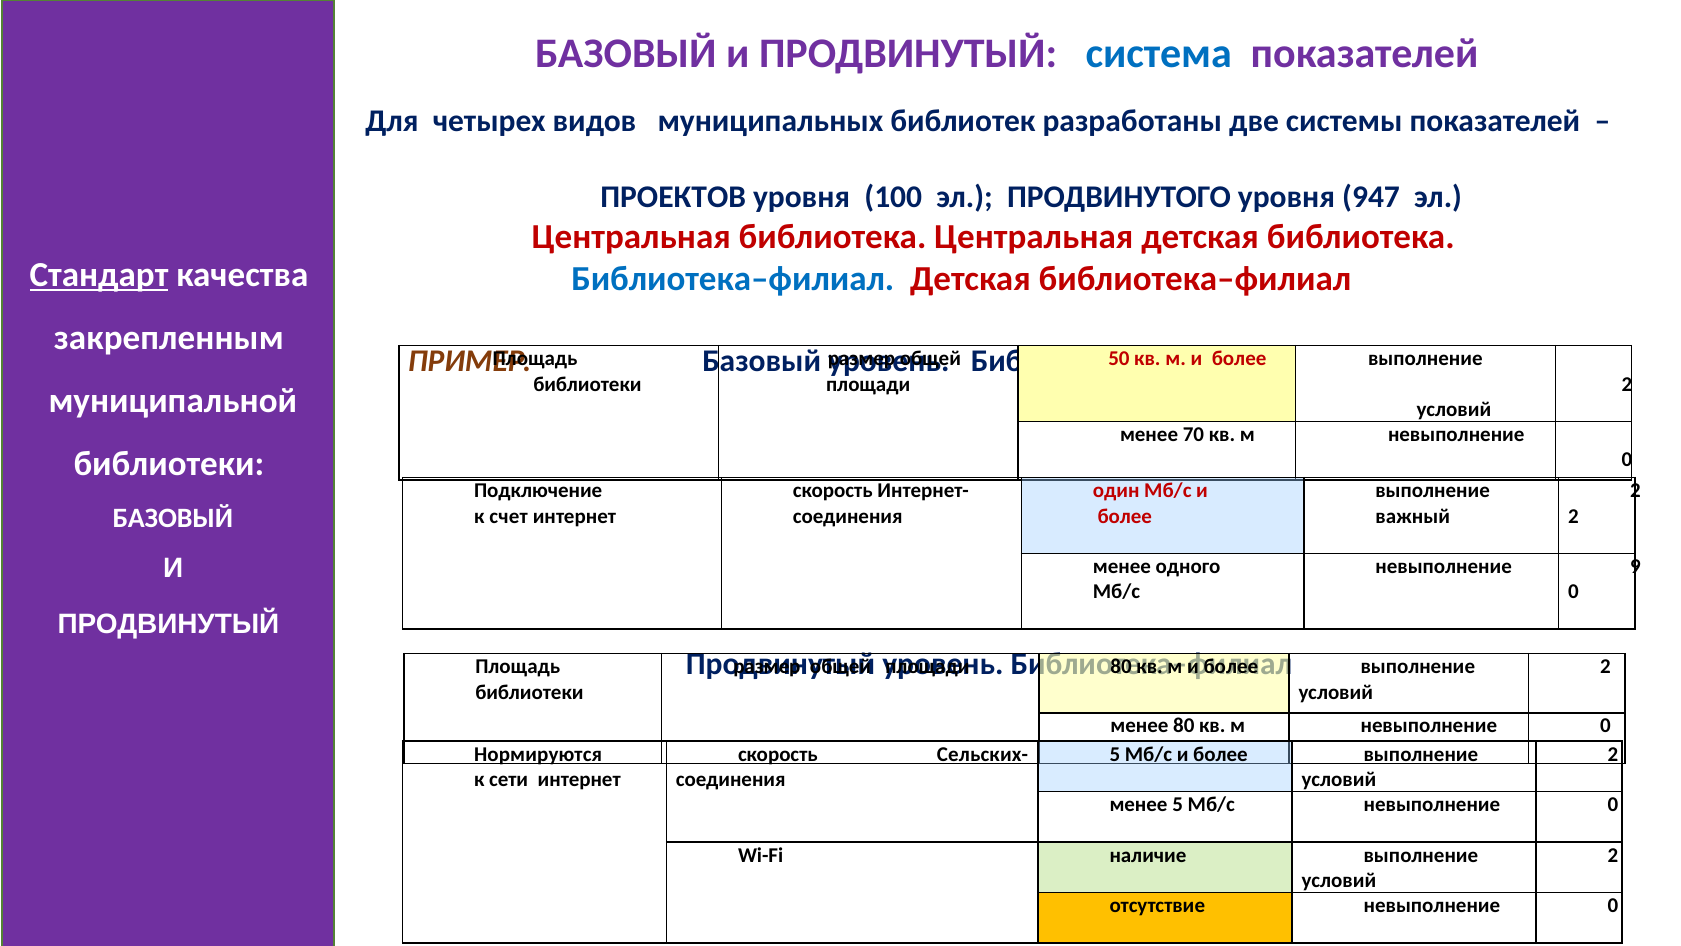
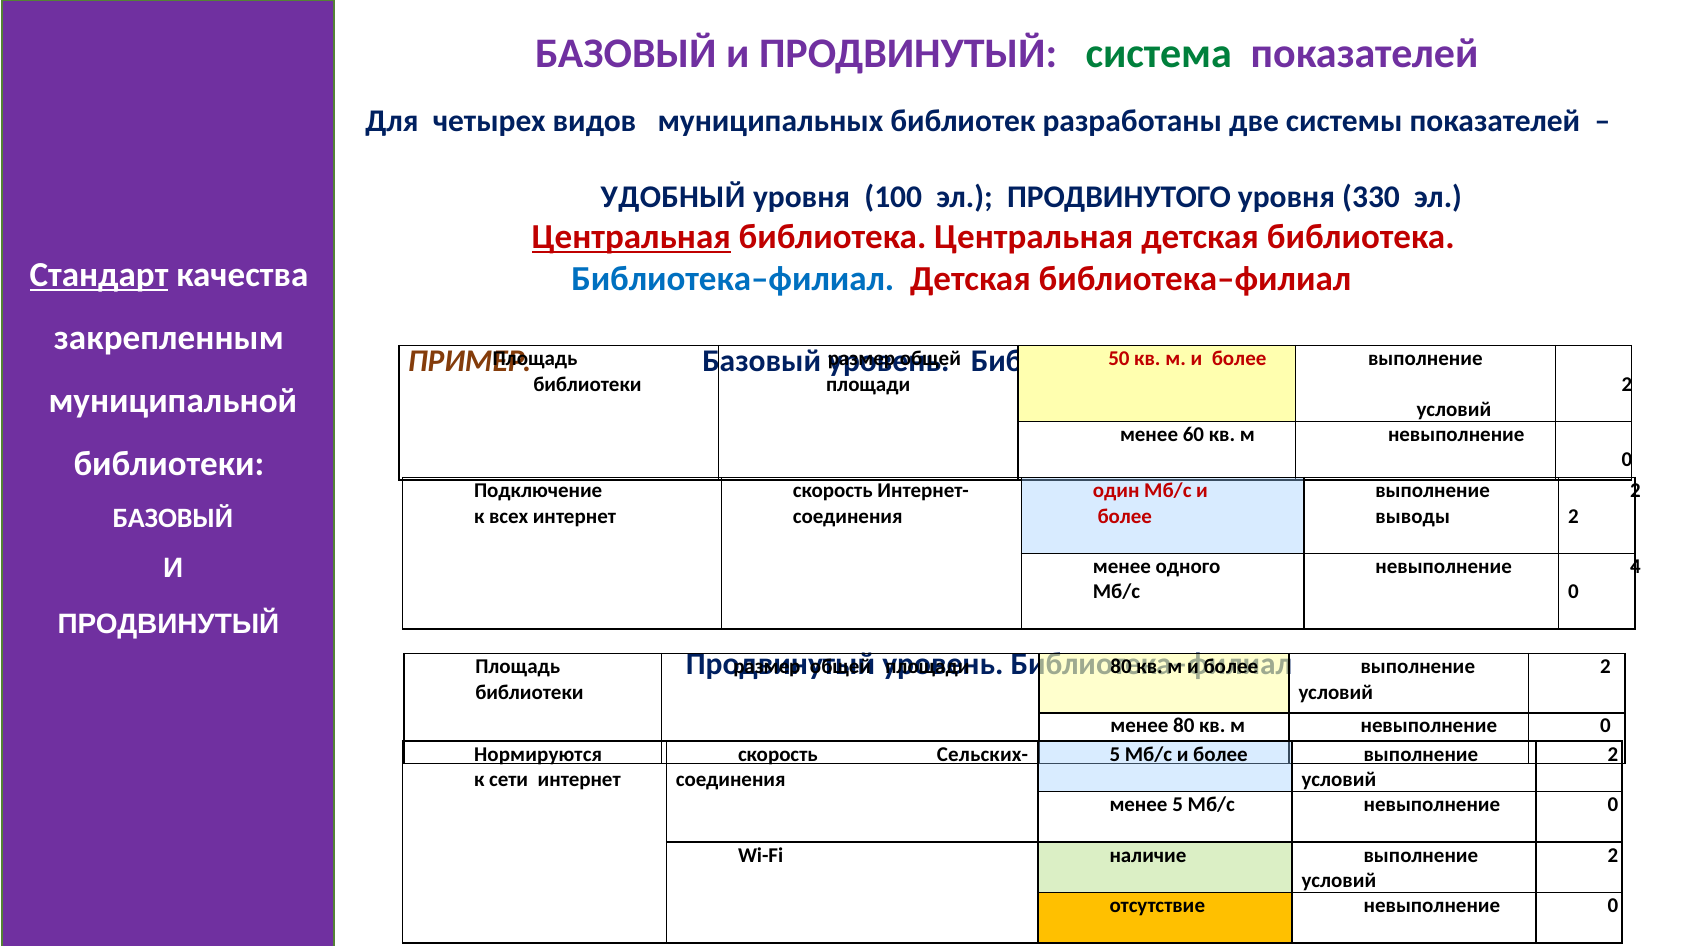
система colour: blue -> green (1159, 54)
ПРОЕКТОВ: ПРОЕКТОВ -> УДОБНЫЙ (673, 197)
947: 947 -> 330 (1371, 197)
Центральная underline: none -> present (631, 237)
70: 70 -> 60 (1193, 434)
счет: счет -> всех (509, 516)
важный: важный -> выводы (1413, 516)
9: 9 -> 4 (1636, 566)
